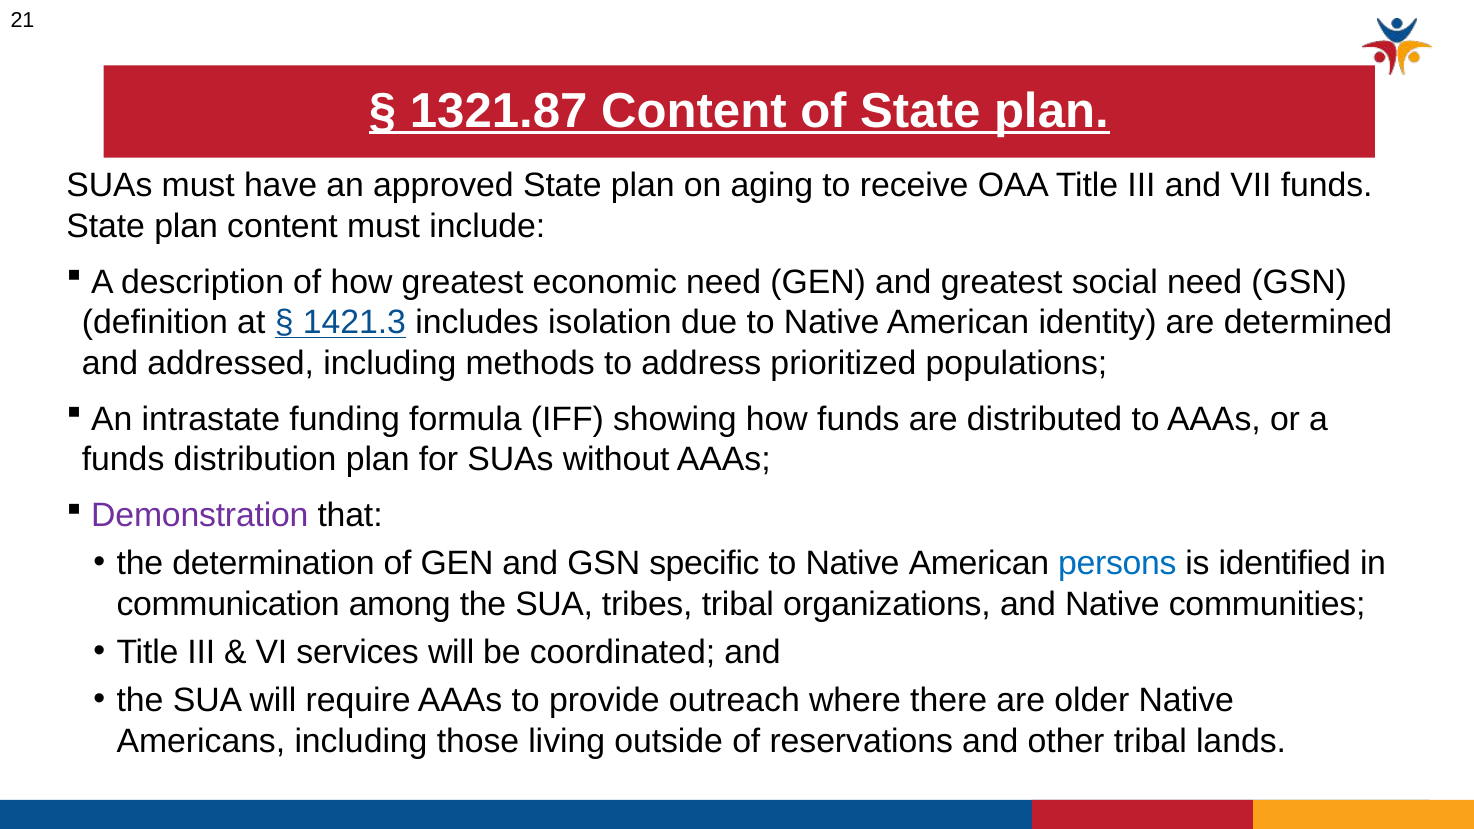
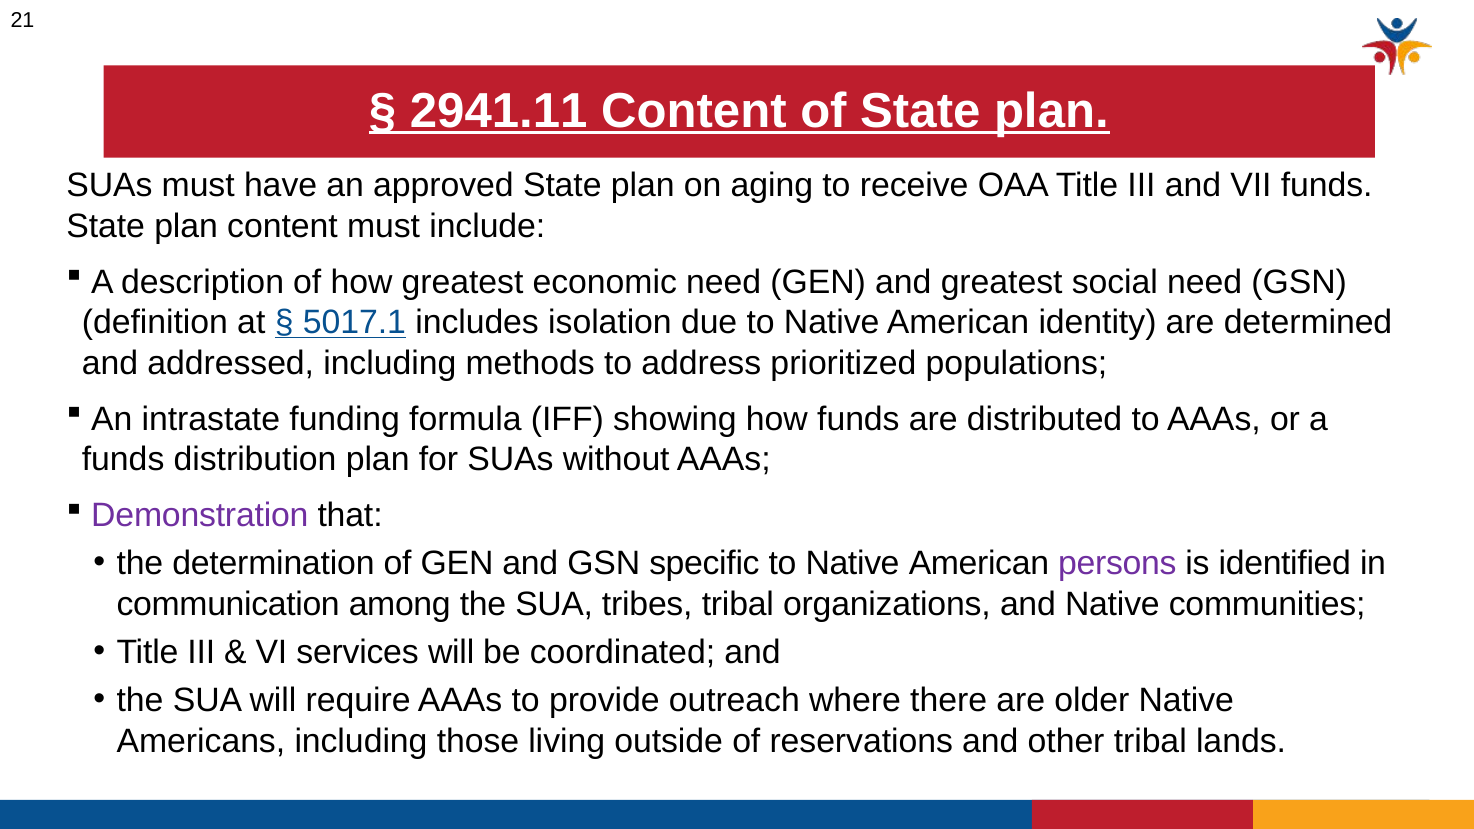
1321.87: 1321.87 -> 2941.11 (499, 111)
1421.3: 1421.3 -> 5017.1 (354, 323)
persons colour: blue -> purple (1117, 564)
